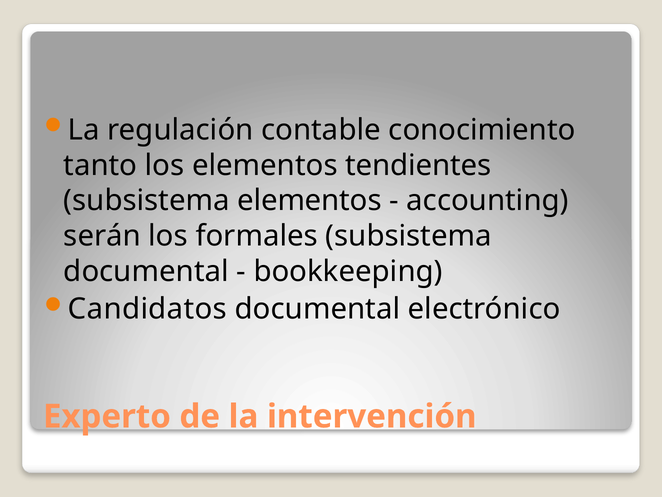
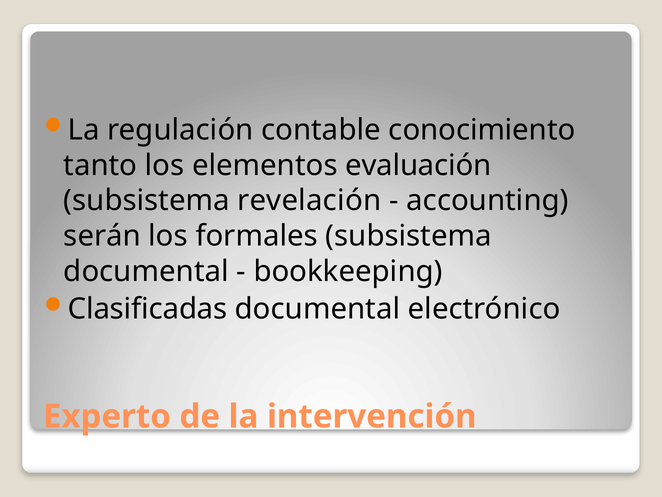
tendientes: tendientes -> evaluación (418, 165)
subsistema elementos: elementos -> revelación (309, 200)
Candidatos: Candidatos -> Clasificadas (148, 309)
